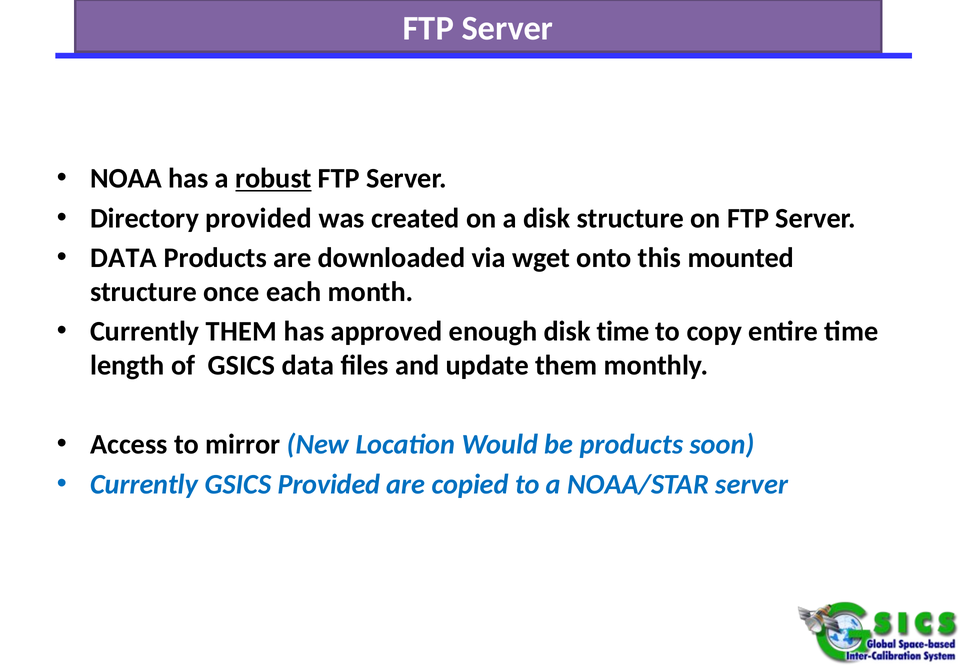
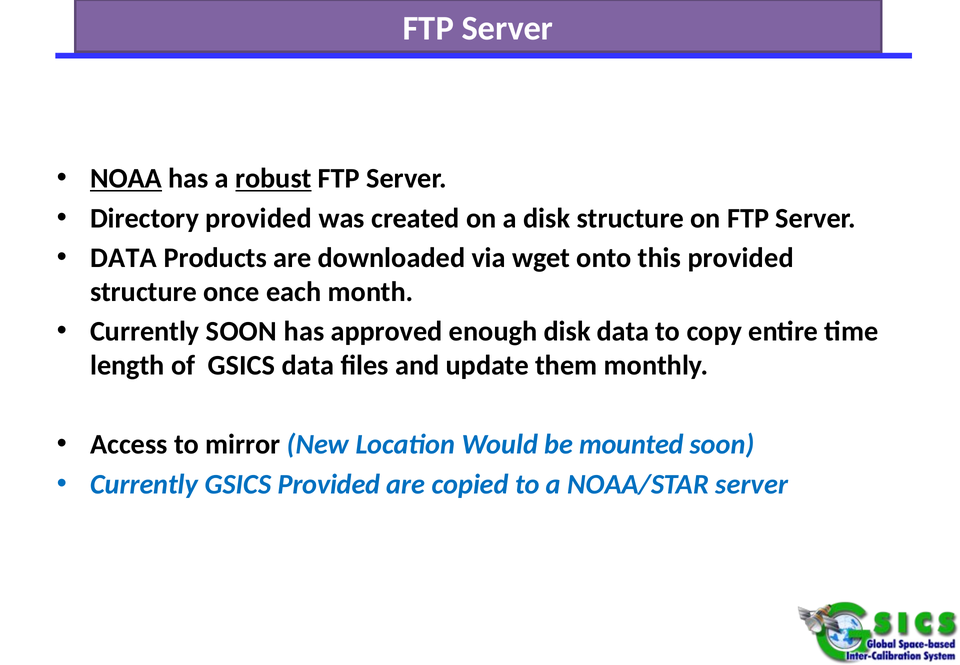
NOAA underline: none -> present (126, 178)
this mounted: mounted -> provided (741, 258)
Currently THEM: THEM -> SOON (241, 331)
disk time: time -> data (623, 331)
be products: products -> mounted (632, 444)
